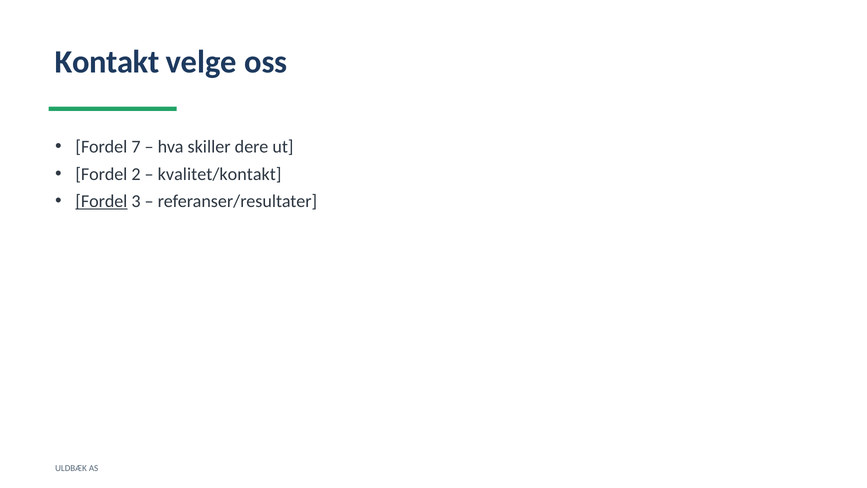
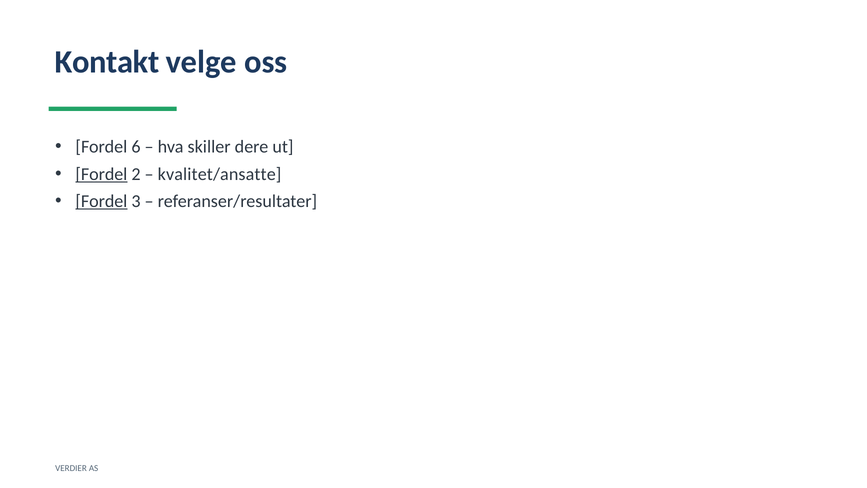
7: 7 -> 6 (136, 147)
Fordel underline: none -> present (101, 174)
kvalitet/kontakt: kvalitet/kontakt -> kvalitet/ansatte (220, 174)
ULDBÆK: ULDBÆK -> VERDIER (71, 468)
